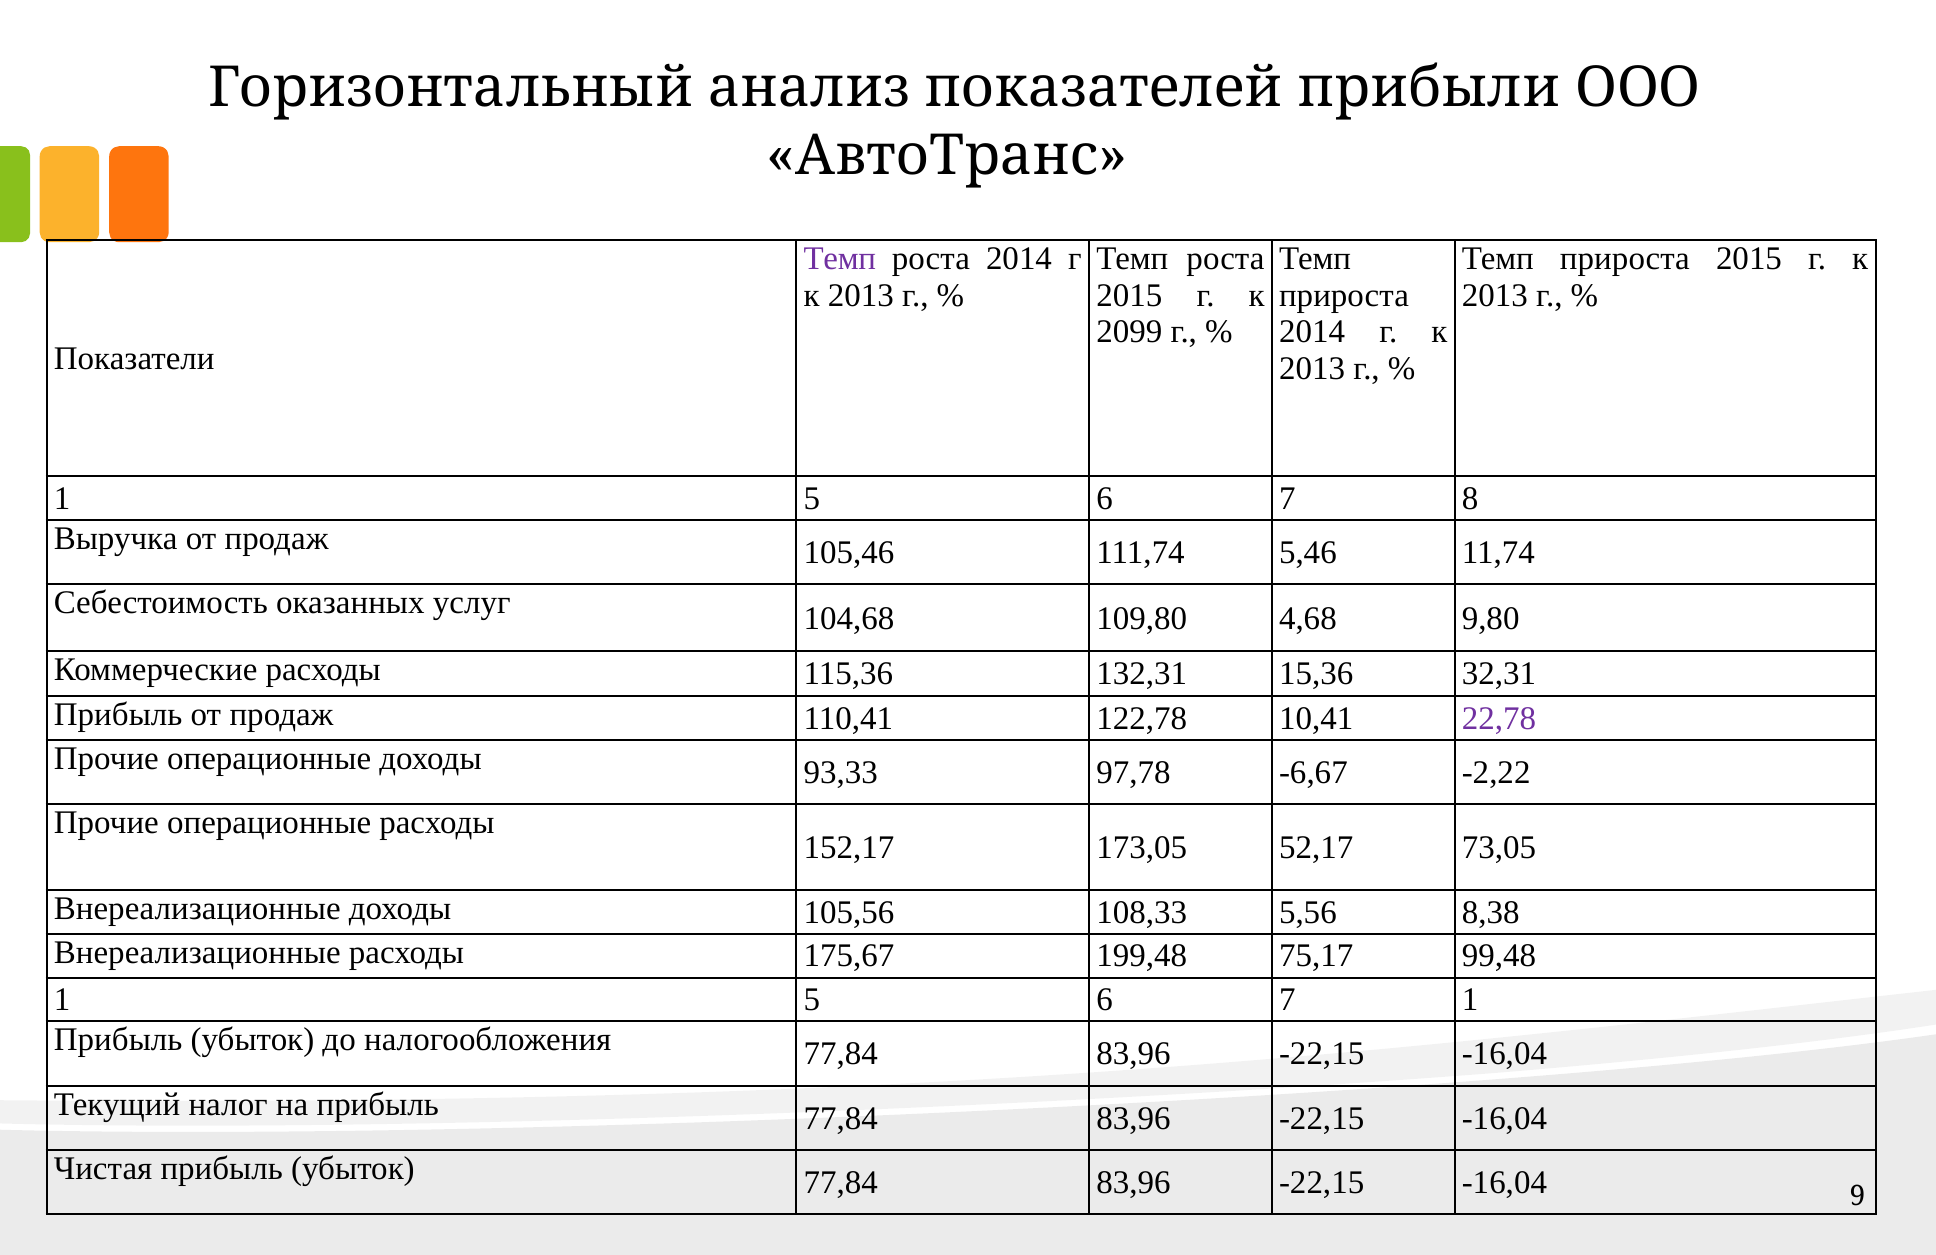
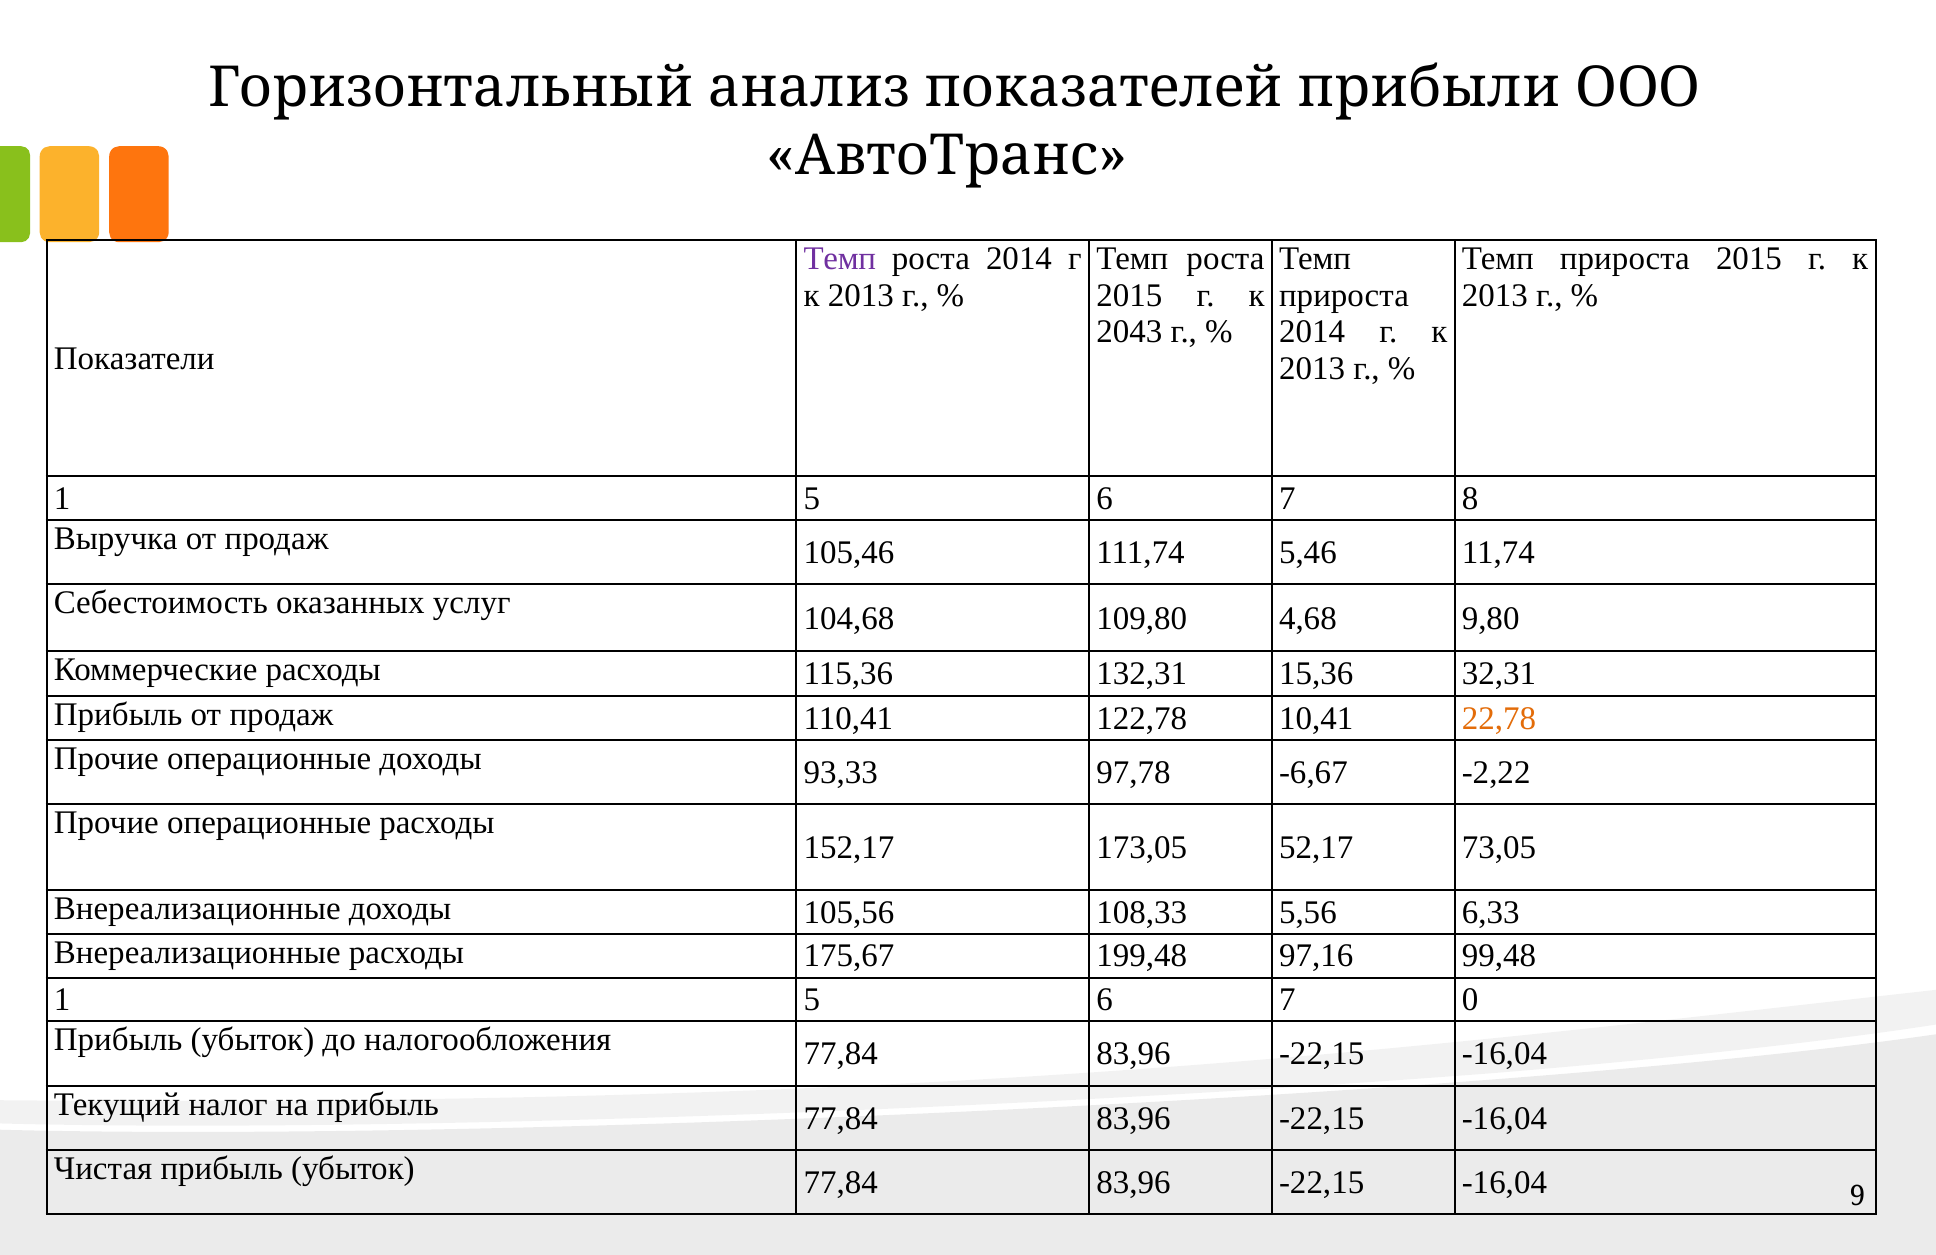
2099: 2099 -> 2043 (1129, 332)
22,78 colour: purple -> orange (1499, 718)
8,38: 8,38 -> 6,33 (1491, 912)
75,17: 75,17 -> 97,16 (1316, 956)
7 1: 1 -> 0 (1470, 1000)
